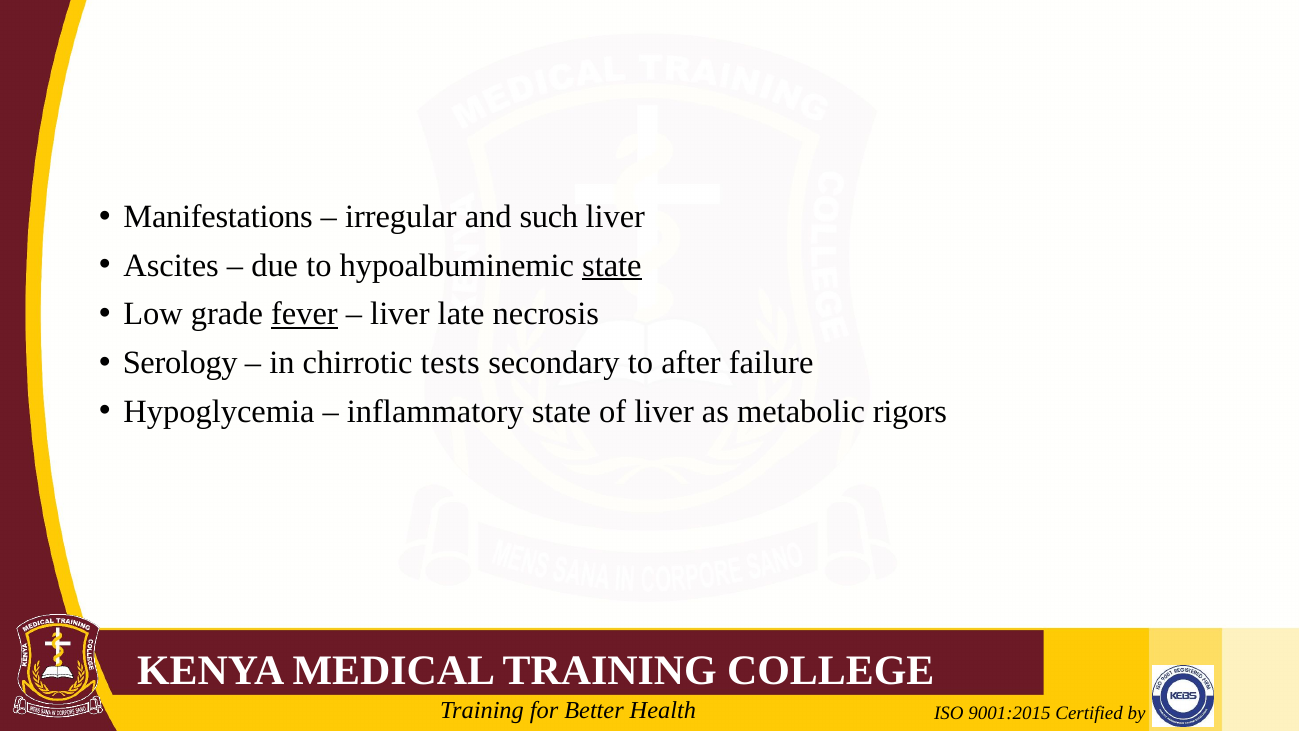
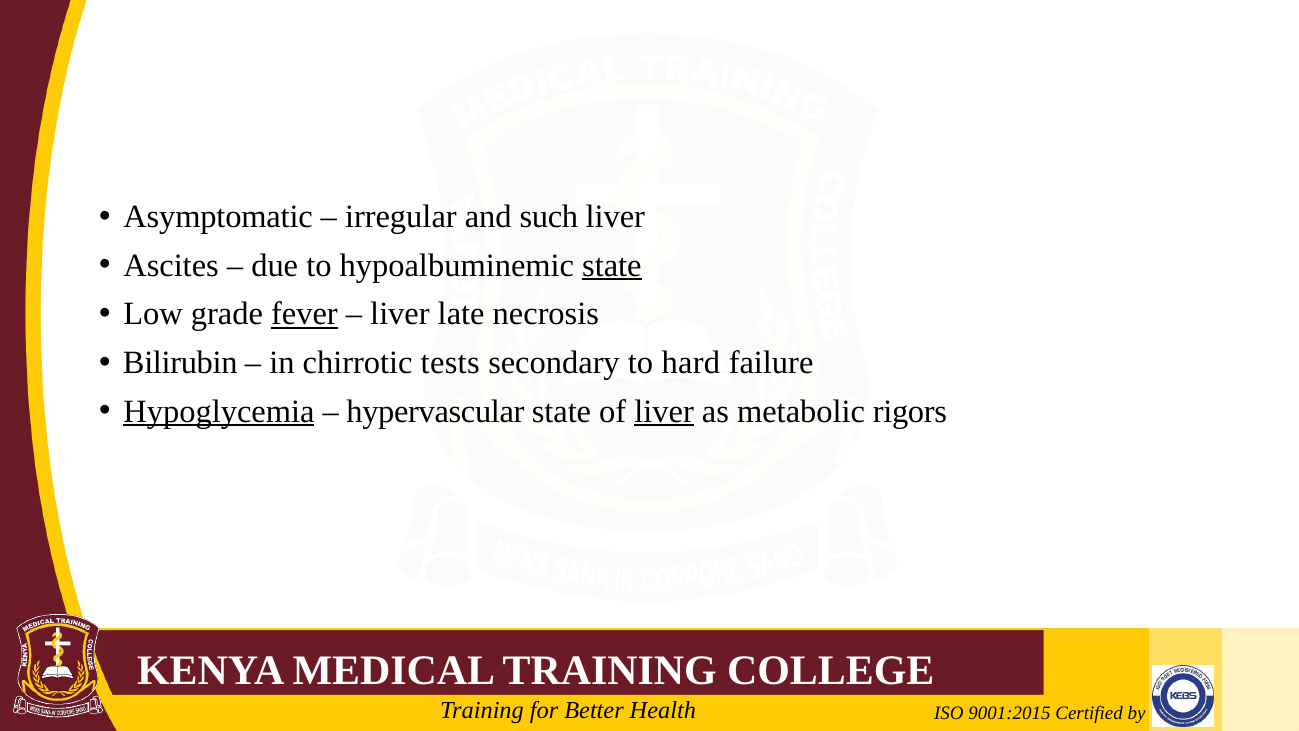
Manifestations: Manifestations -> Asymptomatic (218, 217)
Serology: Serology -> Bilirubin (180, 363)
after: after -> hard (691, 363)
Hypoglycemia underline: none -> present (219, 411)
inflammatory: inflammatory -> hypervascular (435, 411)
liver underline: none -> present (664, 411)
